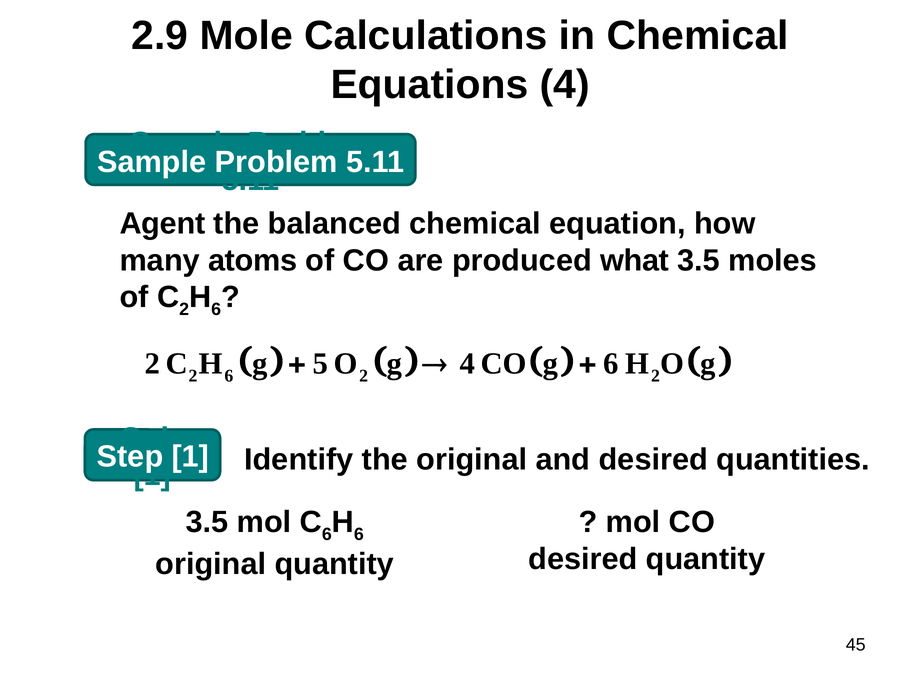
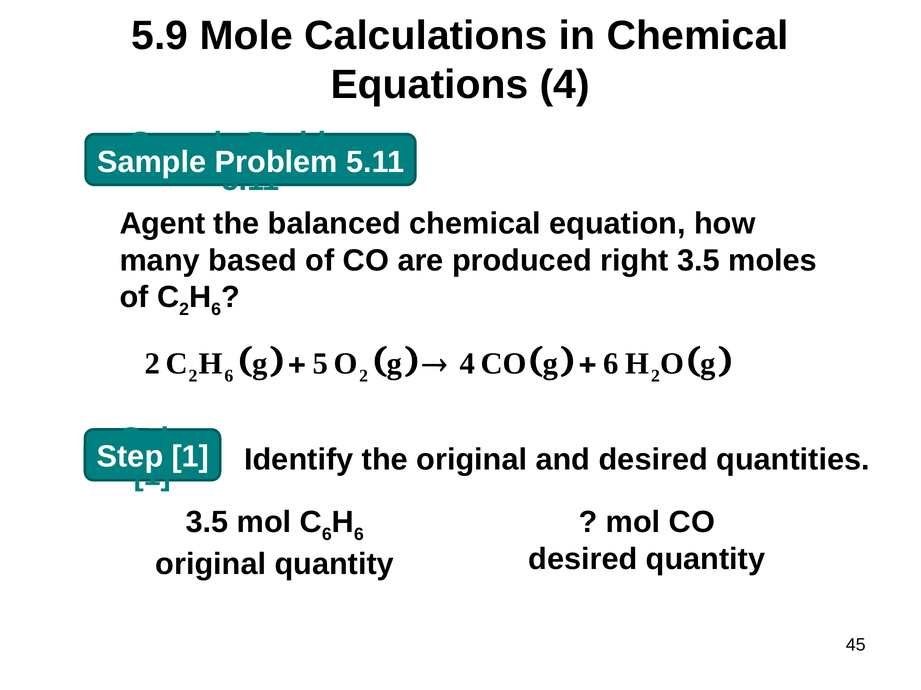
2.9: 2.9 -> 5.9 (160, 36)
atoms: atoms -> based (253, 261)
what: what -> right (634, 261)
